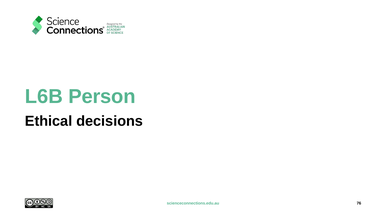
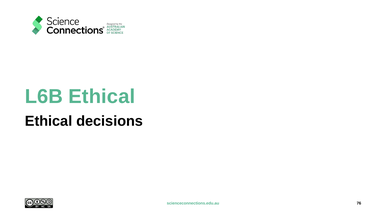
L6B Person: Person -> Ethical (102, 97)
